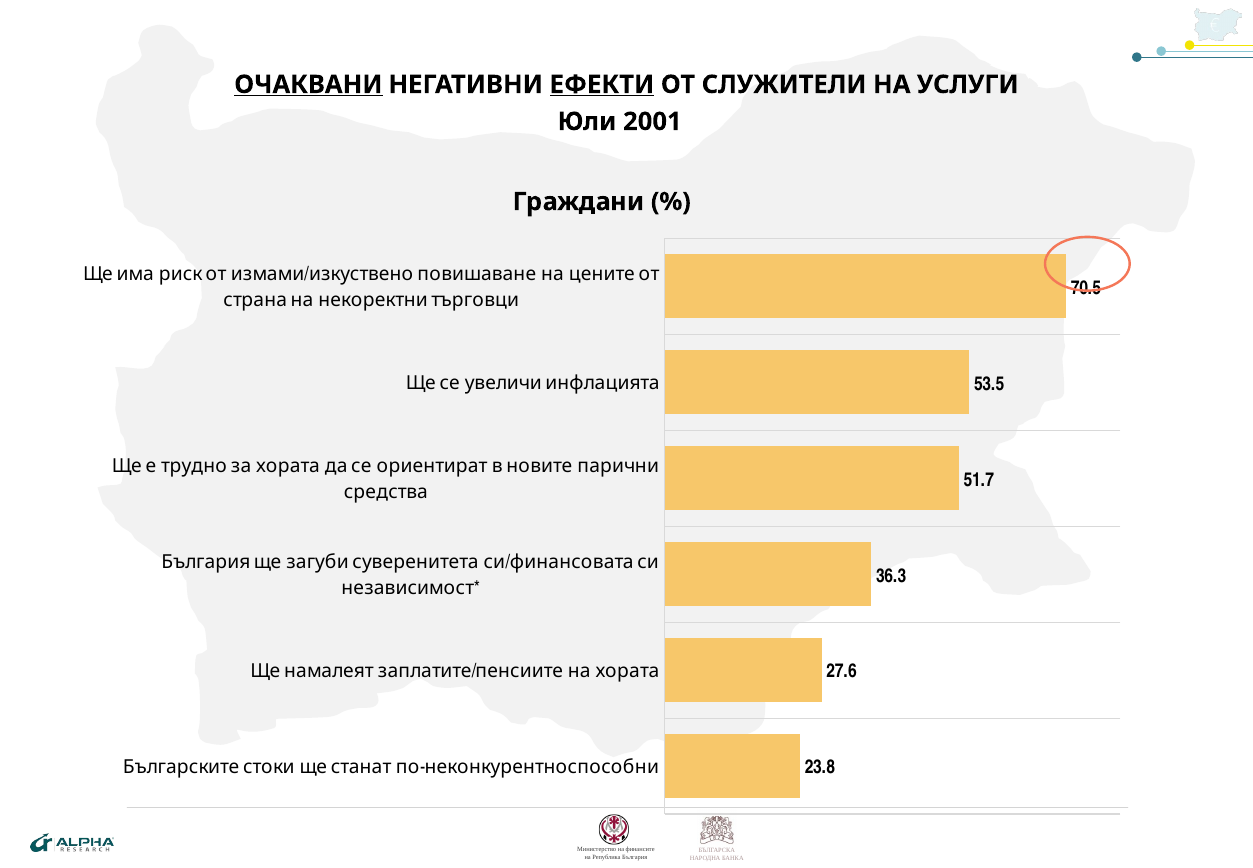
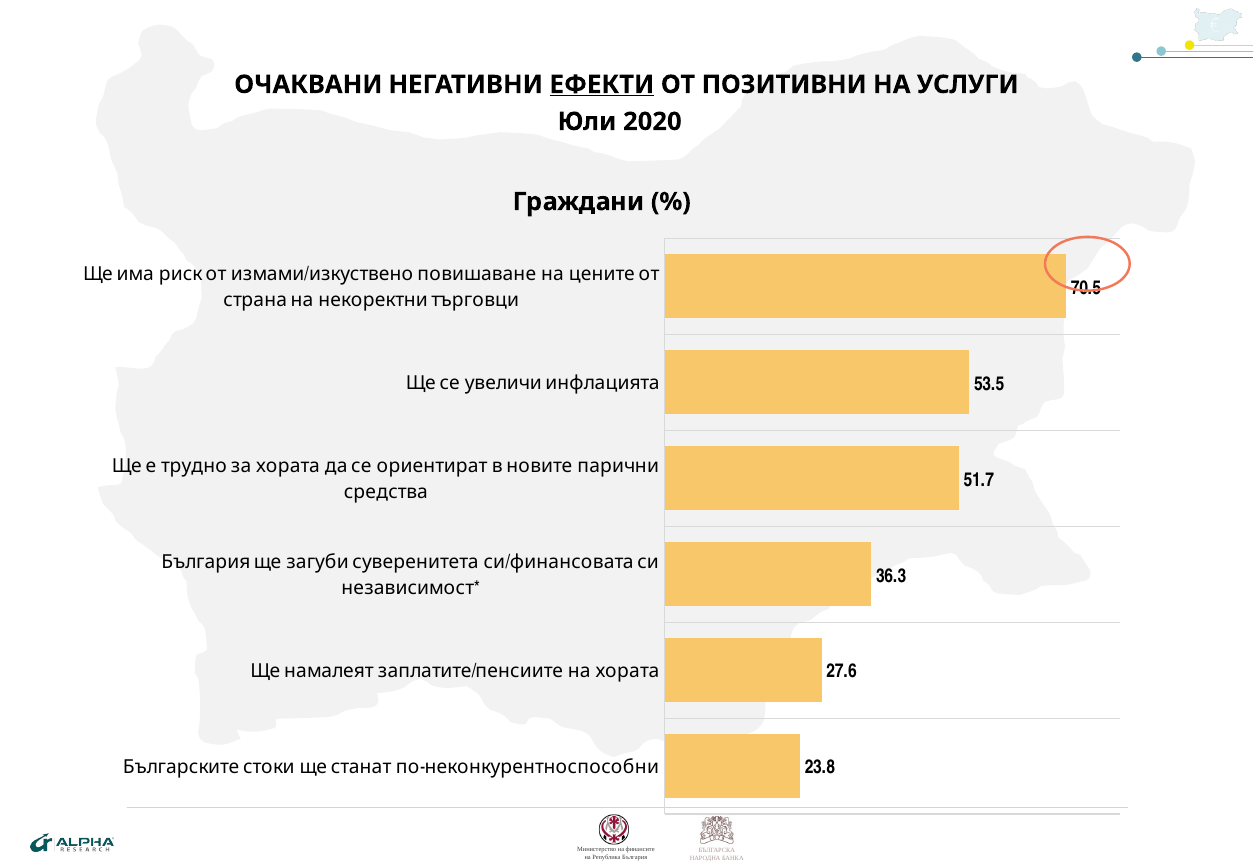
ОЧАКВАНИ underline: present -> none (308, 85)
СЛУЖИТЕЛИ: СЛУЖИТЕЛИ -> ПОЗИТИВНИ (784, 85)
2001: 2001 -> 2020 (652, 122)
